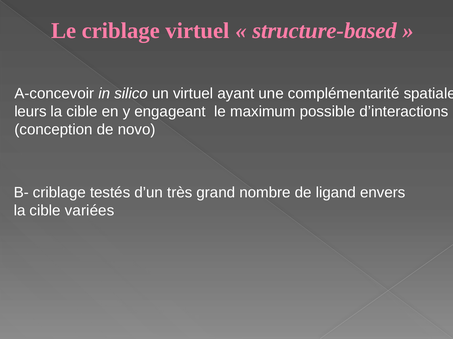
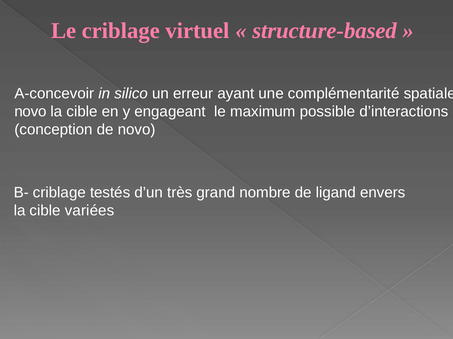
un virtuel: virtuel -> erreur (193, 94)
leurs: leurs -> novo (30, 112)
